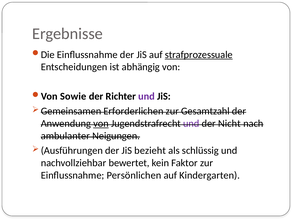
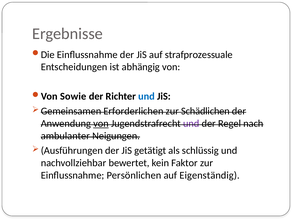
strafprozessuale underline: present -> none (199, 55)
und colour: purple -> blue (146, 96)
Gesamtzahl: Gesamtzahl -> Schädlichen (205, 111)
Nicht: Nicht -> Regel (230, 123)
bezieht: bezieht -> getätigt (150, 150)
Kindergarten: Kindergarten -> Eigenständig (210, 175)
